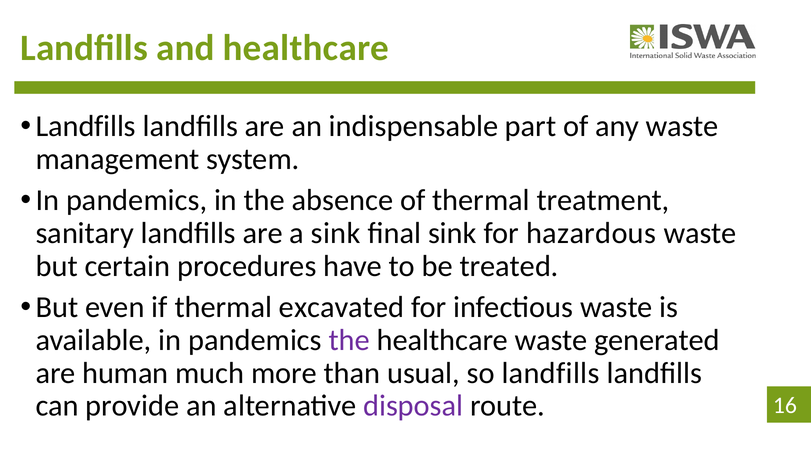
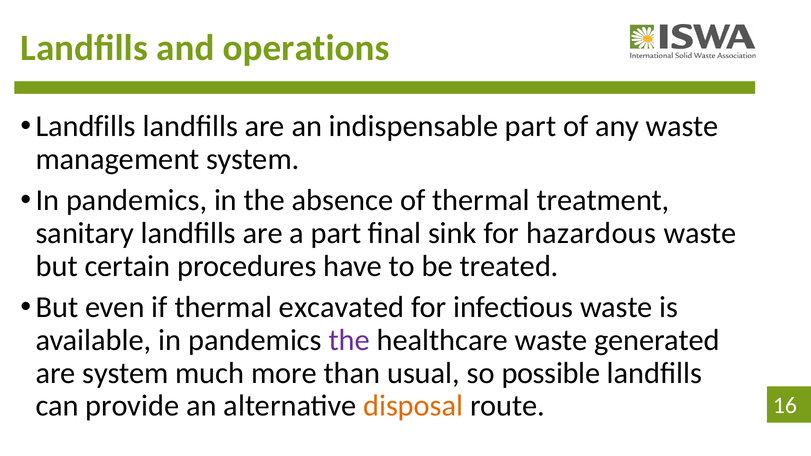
and healthcare: healthcare -> operations (306, 48)
a sink: sink -> part (336, 233)
are human: human -> system (125, 373)
so landfills: landfills -> possible (551, 373)
disposal colour: purple -> orange (413, 406)
